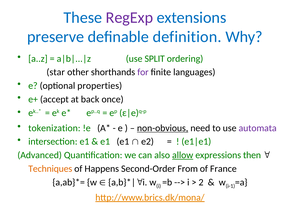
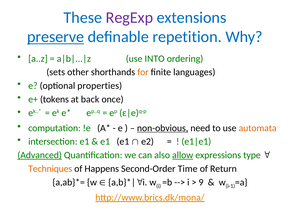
preserve underline: none -> present (56, 37)
definition: definition -> repetition (187, 37)
SPLIT: SPLIT -> INTO (155, 58)
star: star -> sets (56, 72)
for colour: purple -> orange (143, 72)
accept: accept -> tokens (54, 99)
tokenization: tokenization -> computation (54, 128)
automata colour: purple -> orange (258, 128)
Advanced underline: none -> present (40, 155)
then: then -> type (252, 155)
From: From -> Time (188, 168)
France: France -> Return (223, 168)
2: 2 -> 9 (201, 182)
